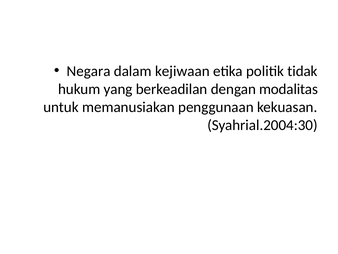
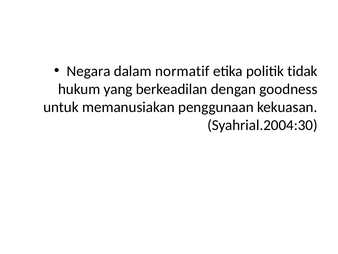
kejiwaan: kejiwaan -> normatif (182, 71)
modalitas: modalitas -> goodness (288, 89)
